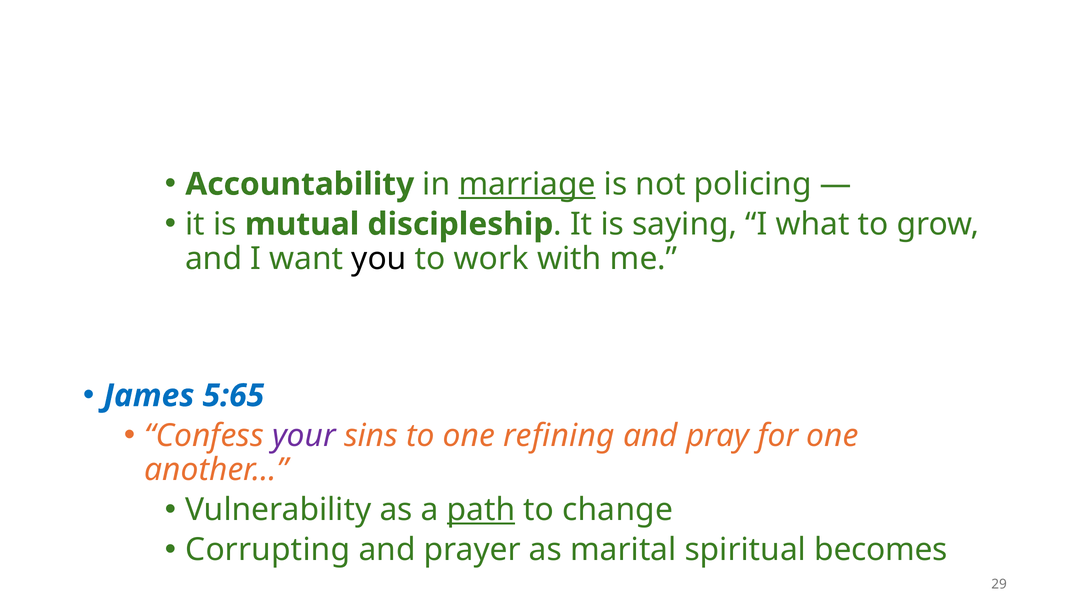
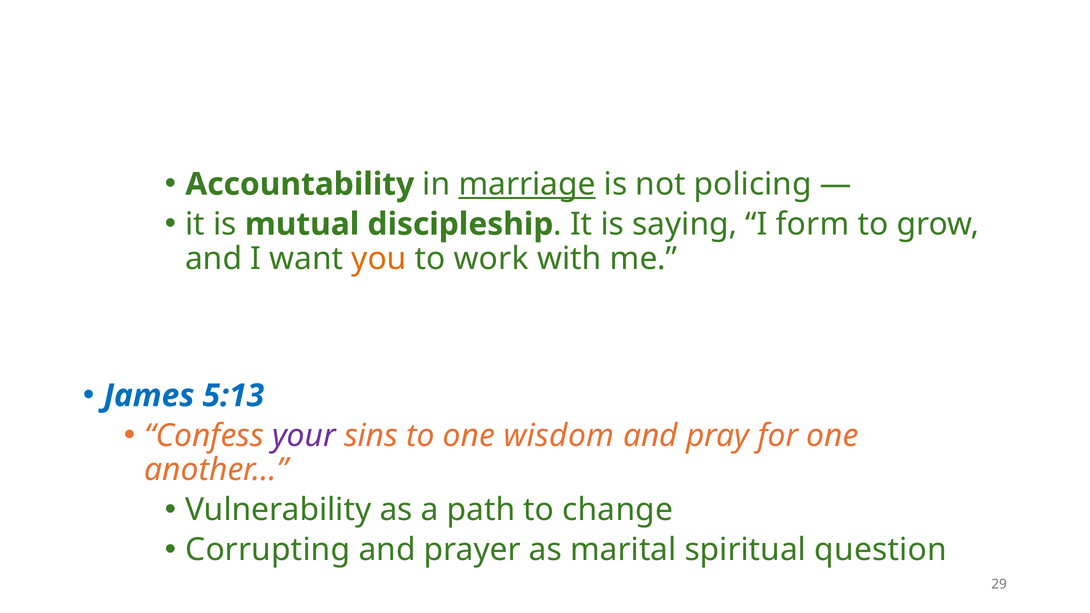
what: what -> form (813, 224)
you colour: black -> orange (379, 259)
5:65: 5:65 -> 5:13 (233, 396)
refining: refining -> wisdom (559, 436)
path underline: present -> none (481, 510)
becomes: becomes -> question (881, 550)
